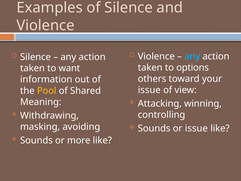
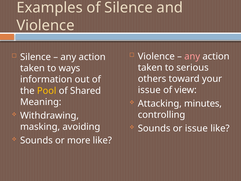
any colour: light blue -> pink (192, 56)
options: options -> serious (193, 67)
want: want -> ways (69, 68)
winning: winning -> minutes (203, 103)
